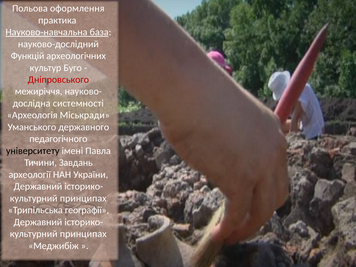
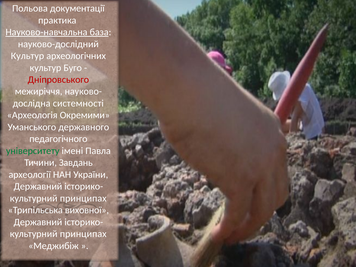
оформлення: оформлення -> документації (77, 8)
Функцій: Функцій -> Культур (27, 56)
Міськради: Міськради -> Окремими (85, 115)
університету colour: black -> green (33, 151)
географії: географії -> виховної (87, 210)
